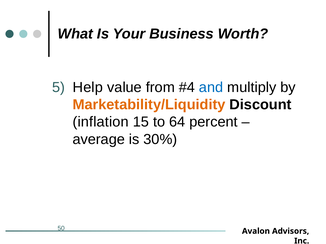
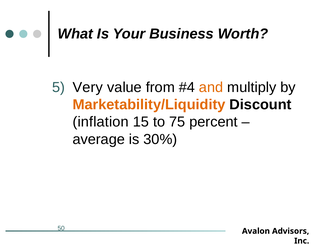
Help: Help -> Very (88, 87)
and colour: blue -> orange (211, 87)
64: 64 -> 75 (177, 122)
